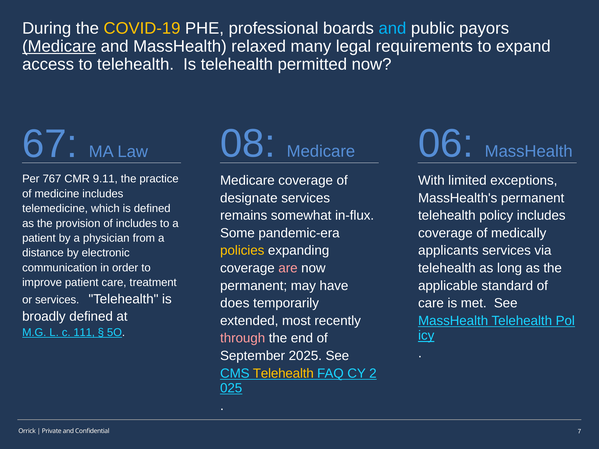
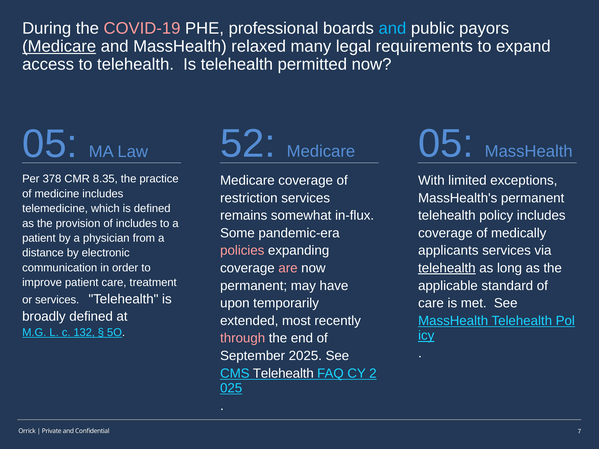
COVID-19 colour: yellow -> pink (142, 28)
08: 08 -> 52 (248, 144)
06: 06 -> 05 (446, 144)
67: 67 -> 05 (50, 144)
767: 767 -> 378 (52, 179)
9.11: 9.11 -> 8.35 (105, 179)
designate: designate -> restriction (249, 198)
policies colour: yellow -> pink (242, 251)
telehealth underline: none -> present (447, 268)
does: does -> upon (235, 303)
111: 111 -> 132 (84, 333)
Telehealth colour: yellow -> white (283, 374)
